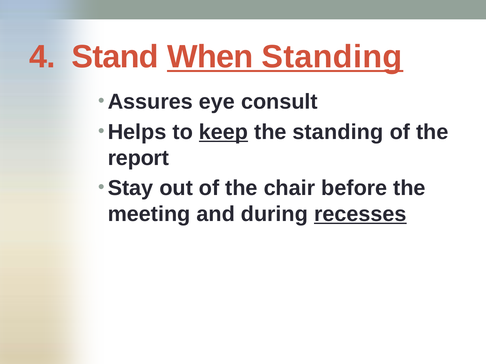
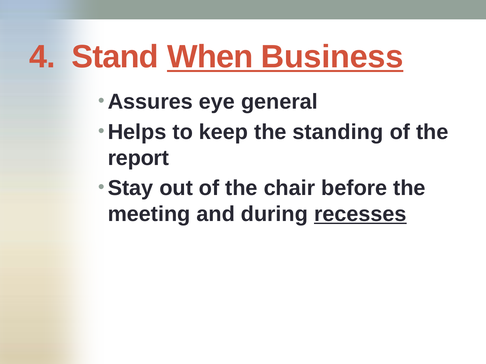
When Standing: Standing -> Business (332, 57)
consult: consult -> general (279, 102)
keep underline: present -> none (223, 132)
